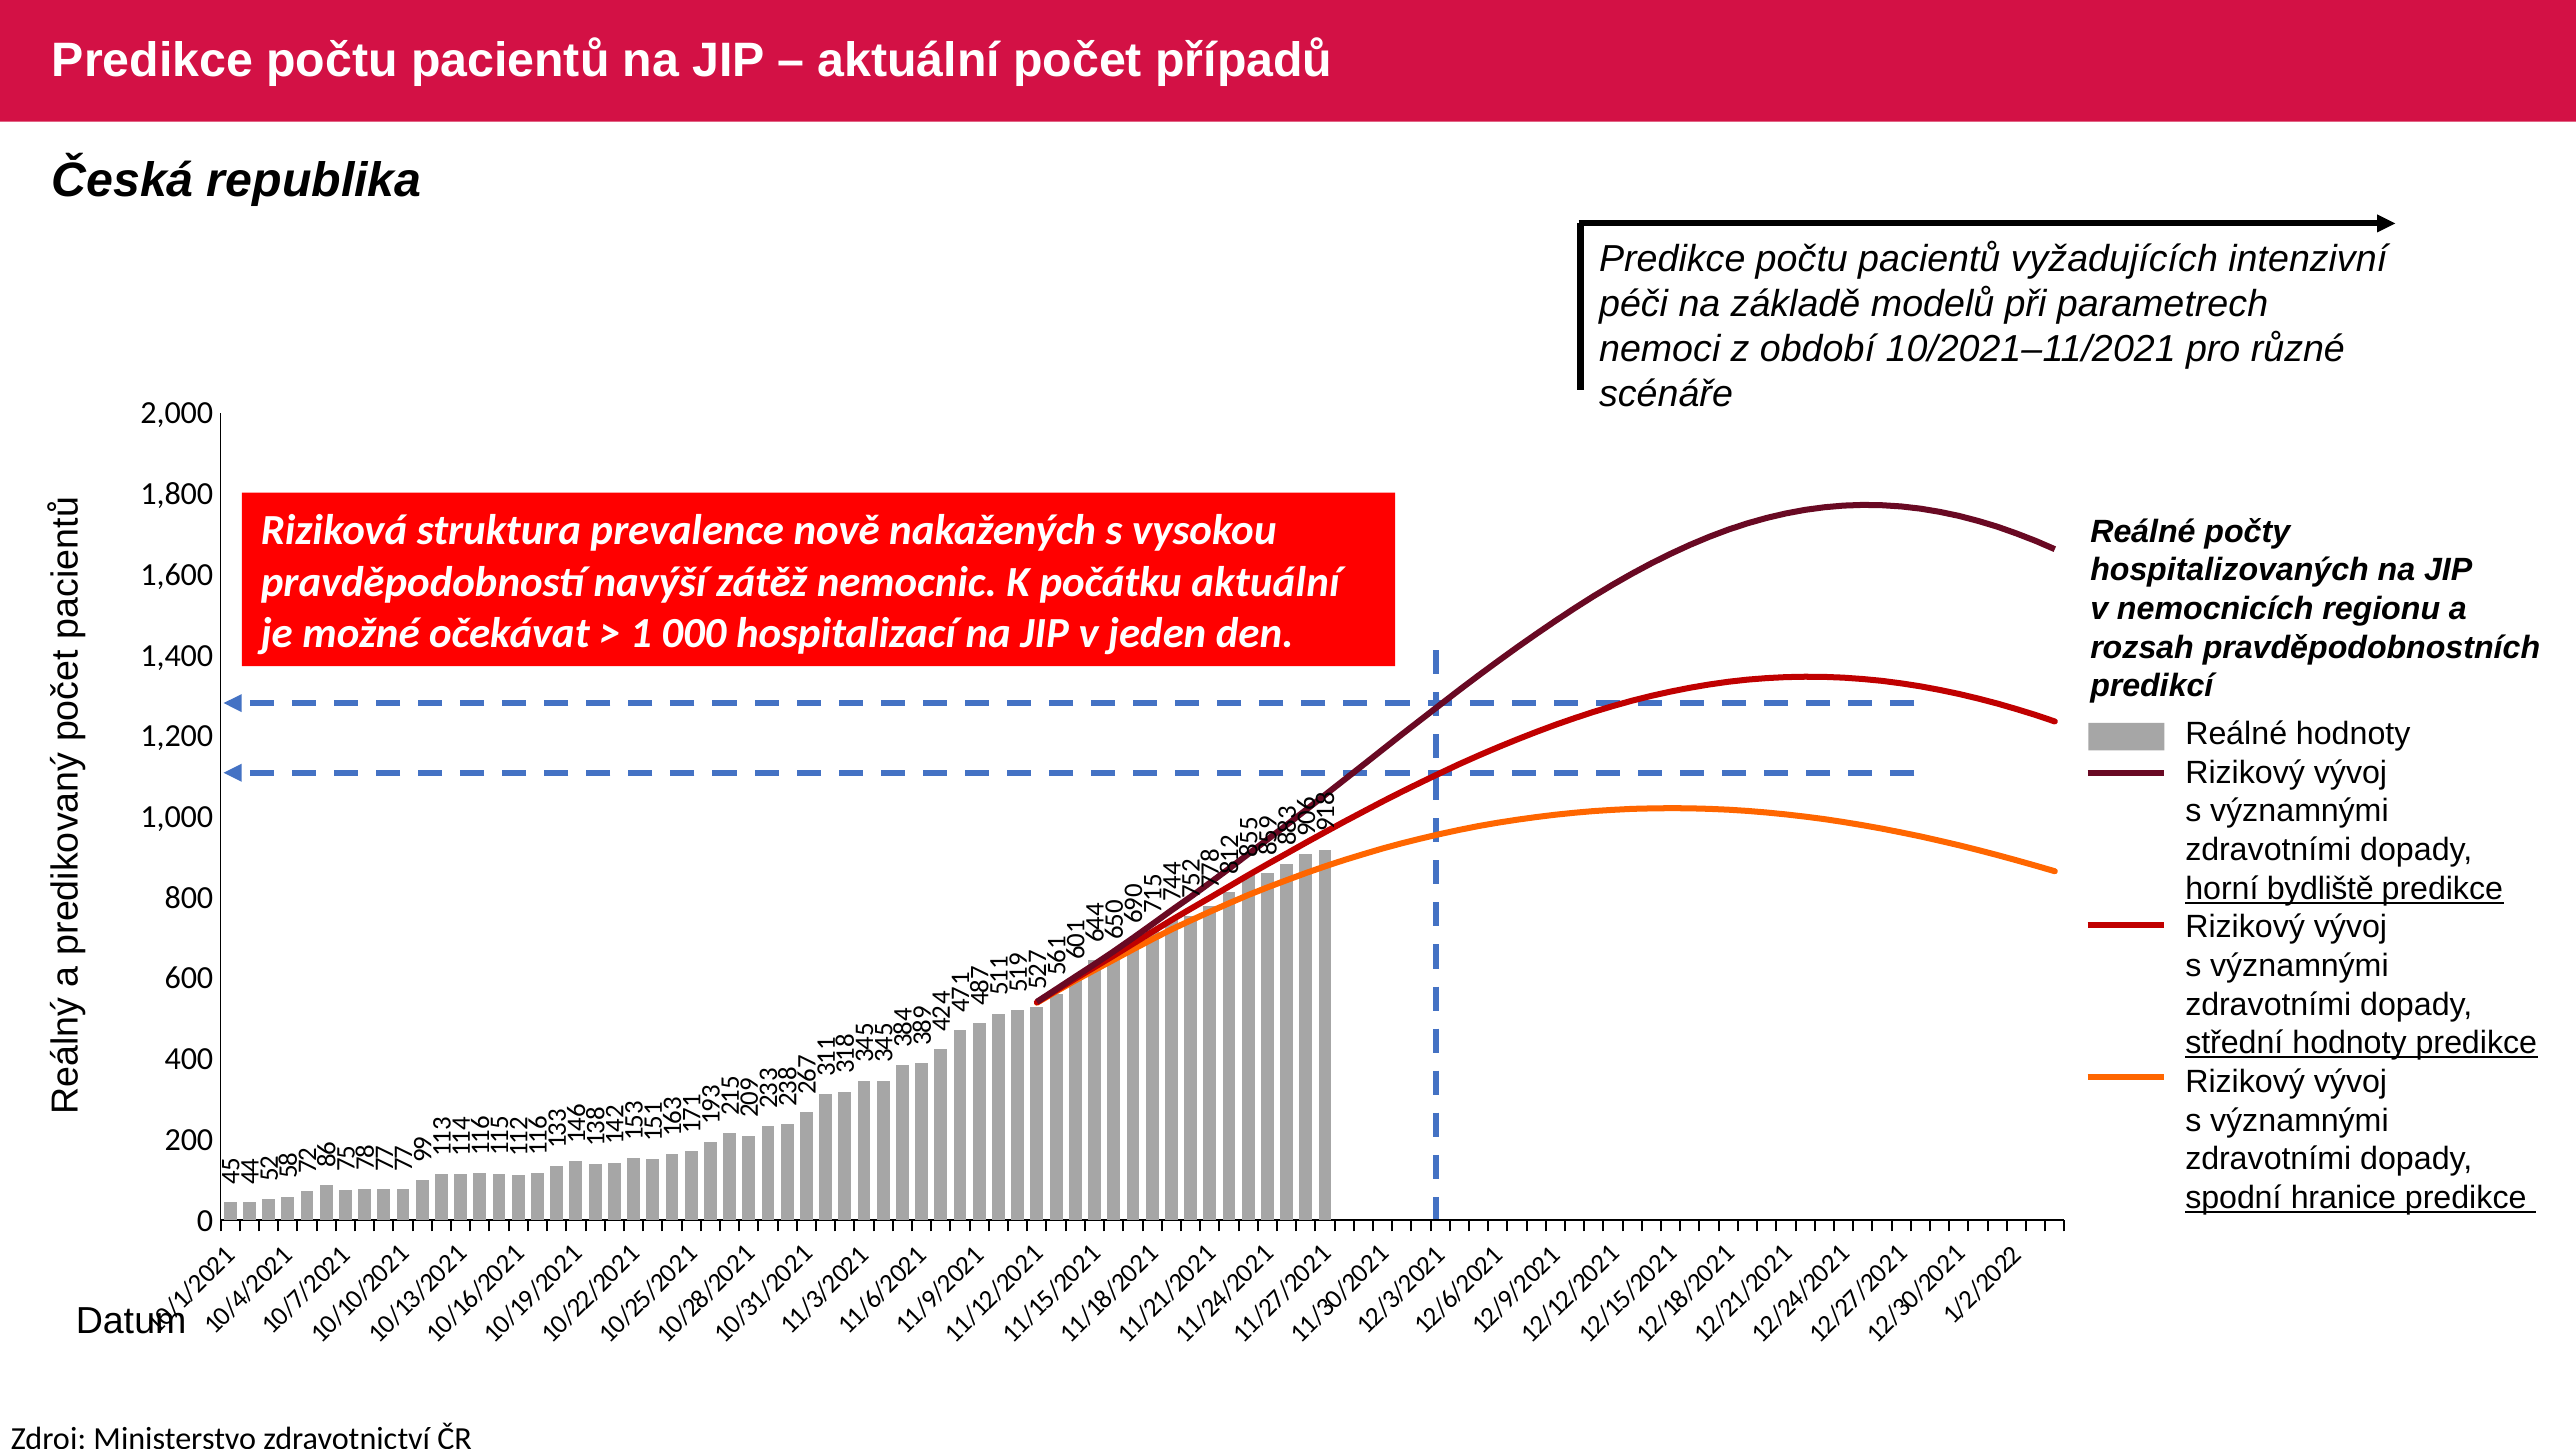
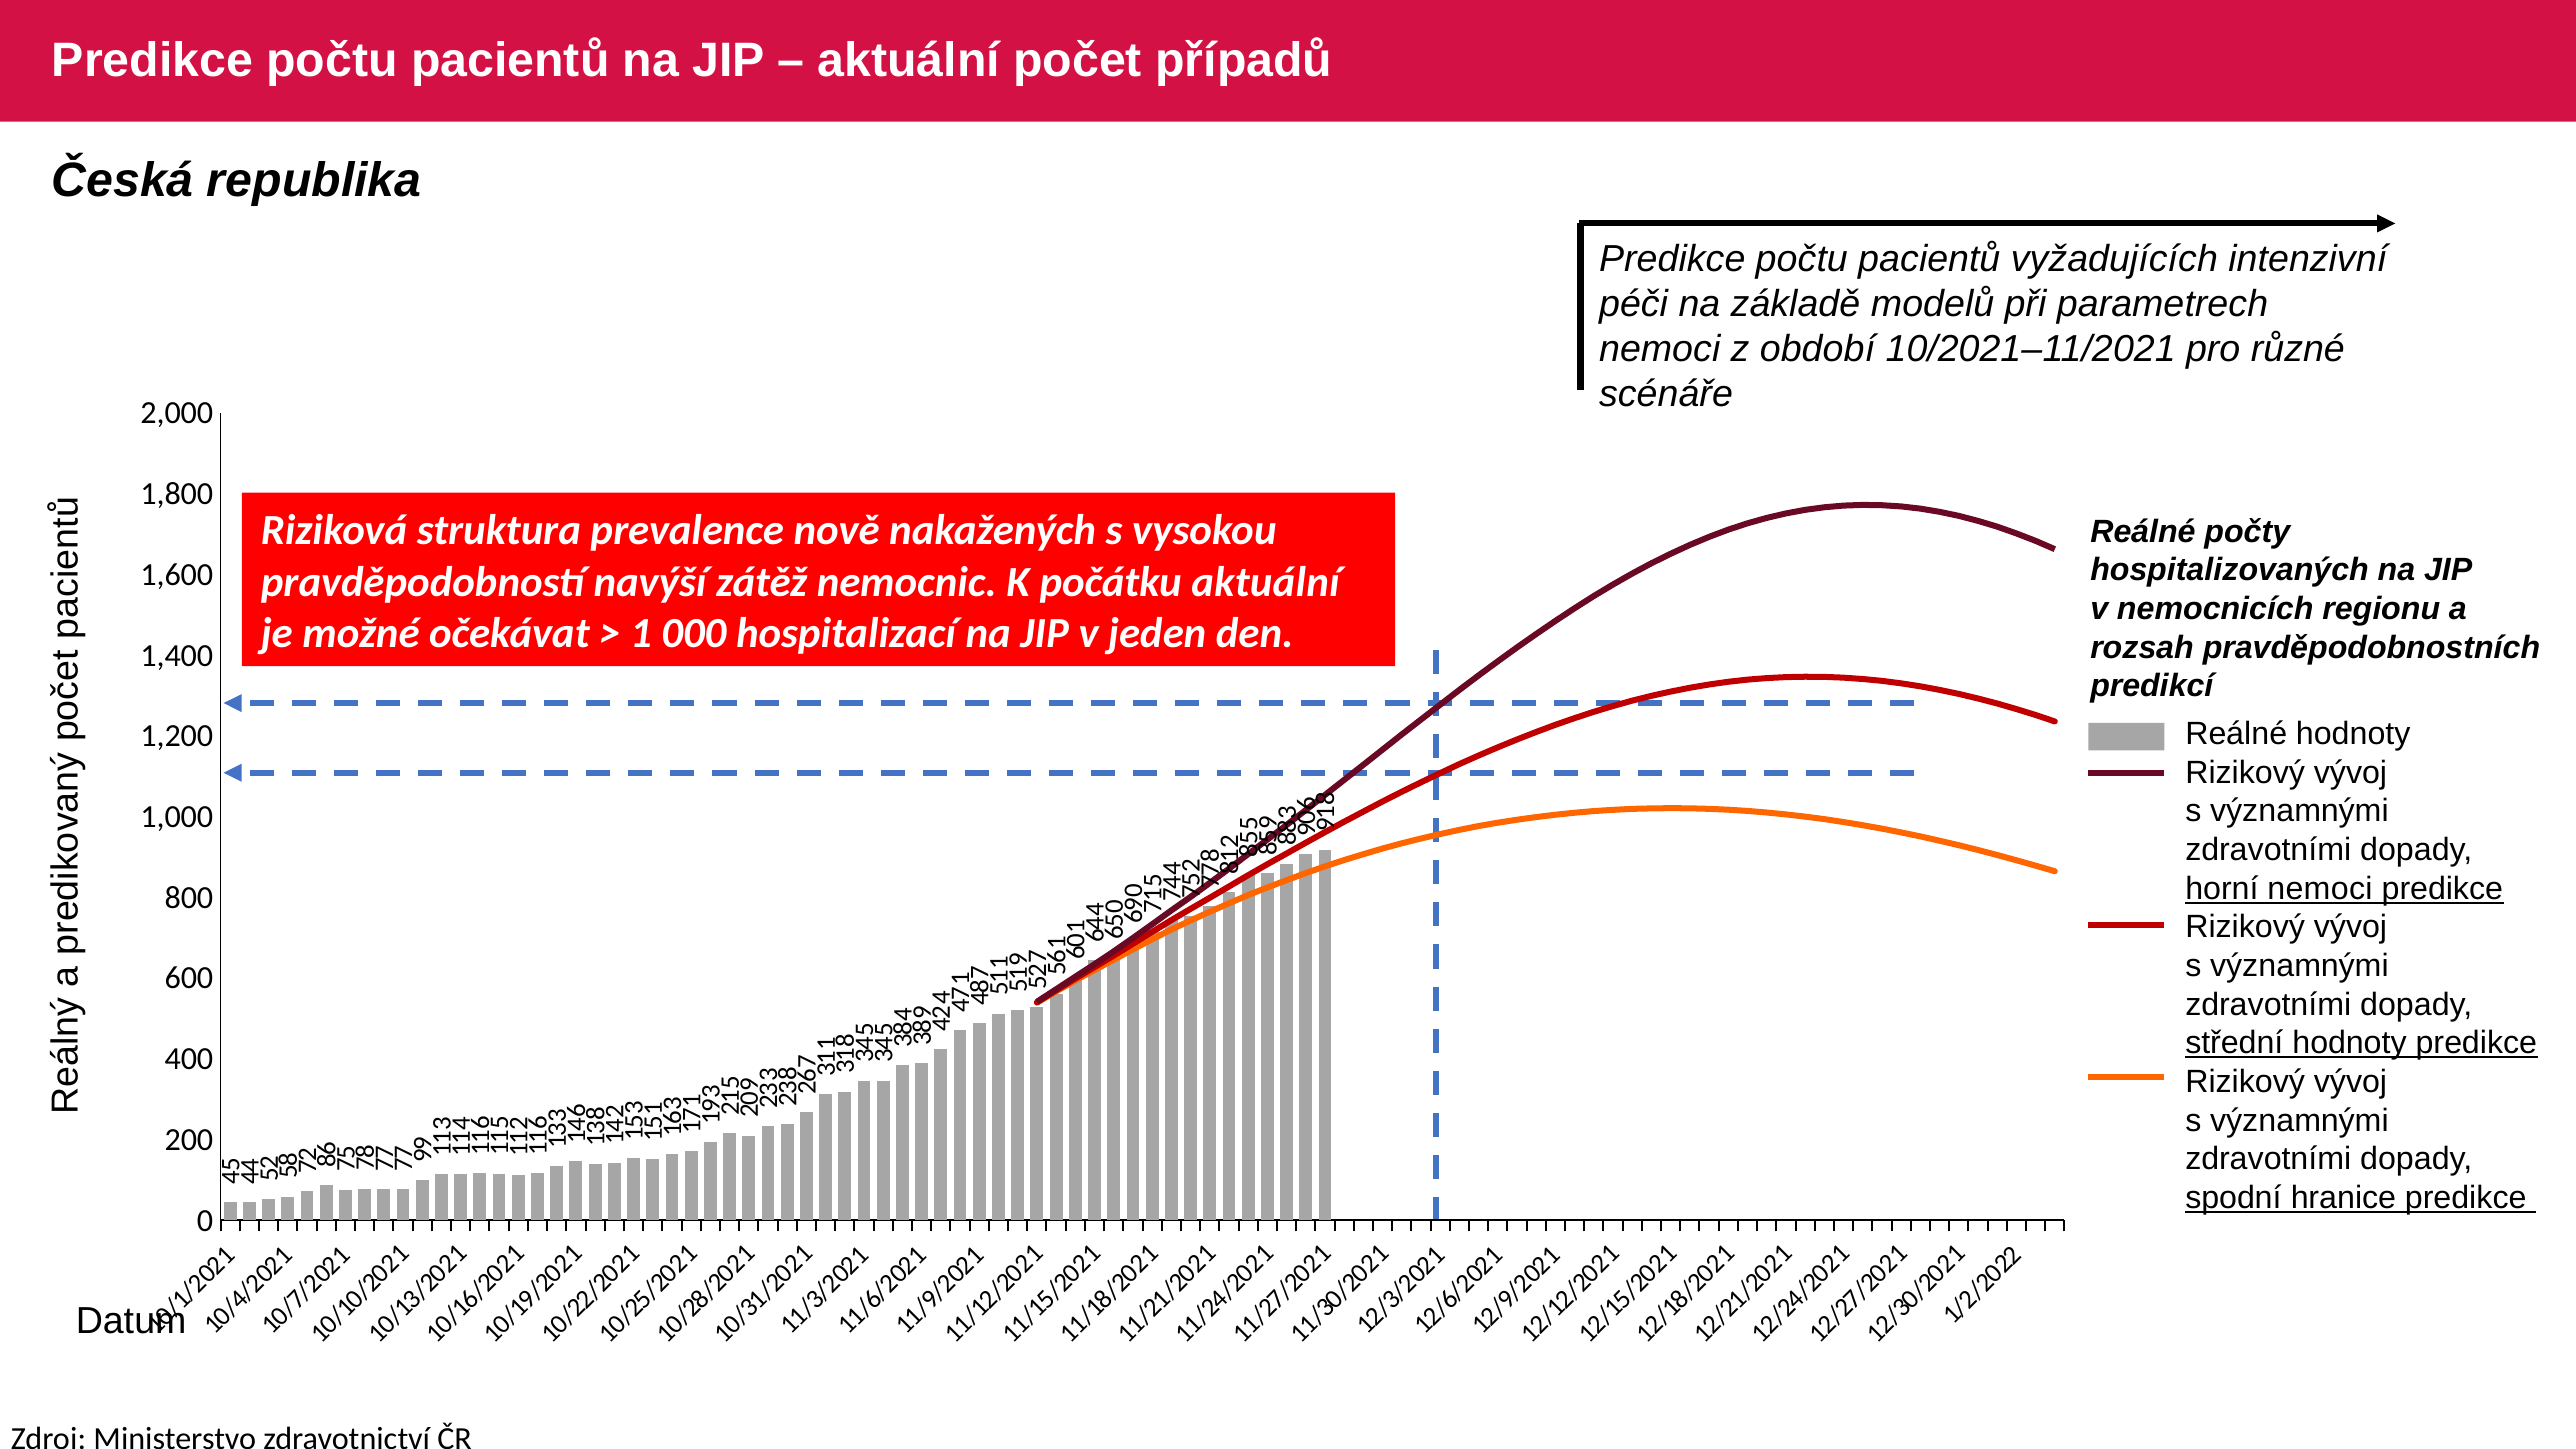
horní bydliště: bydliště -> nemoci (2320, 889)
